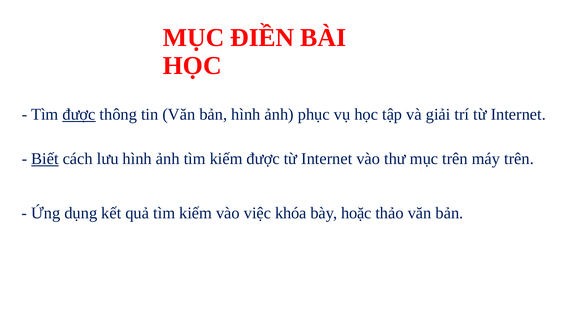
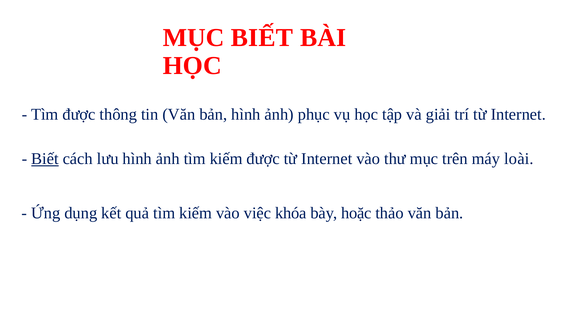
MỤC ĐIỀN: ĐIỀN -> BIẾT (262, 38)
được underline: present -> none (79, 115)
máy trên: trên -> loài (519, 159)
